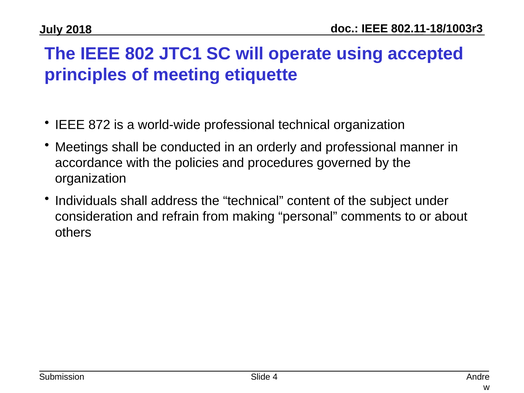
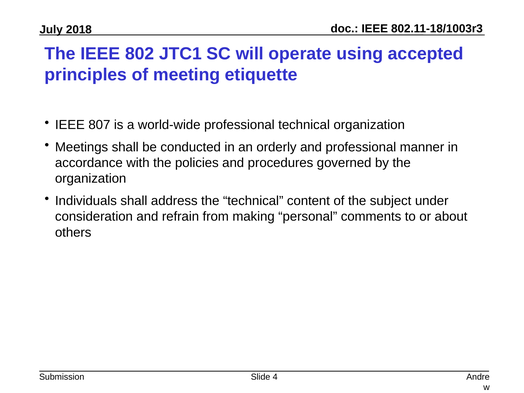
872: 872 -> 807 (99, 125)
